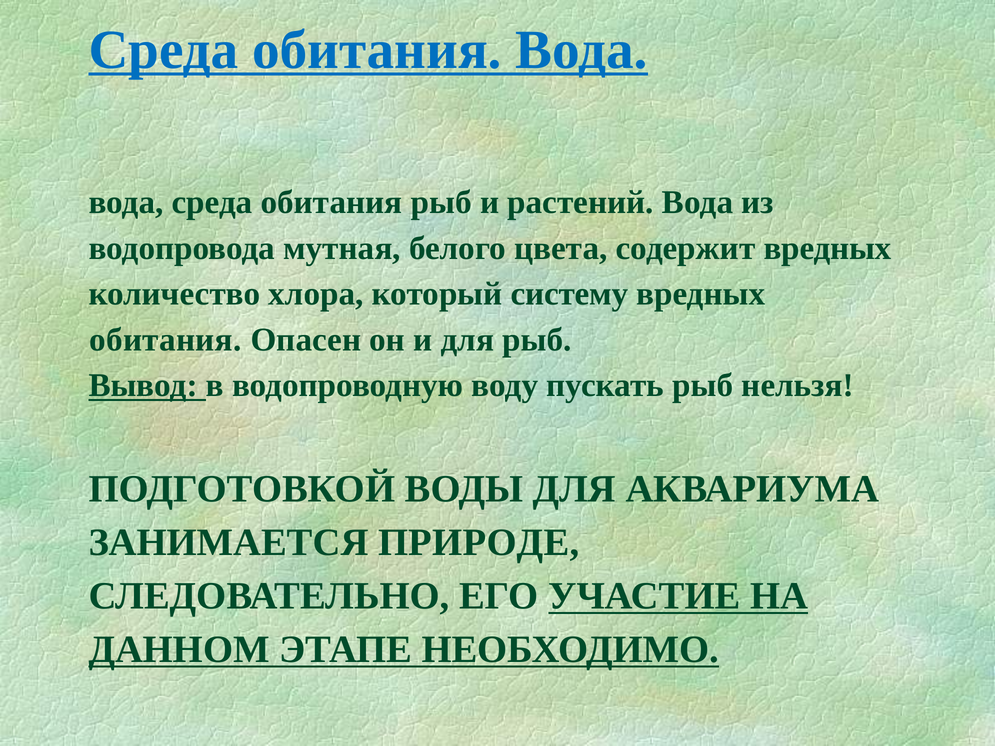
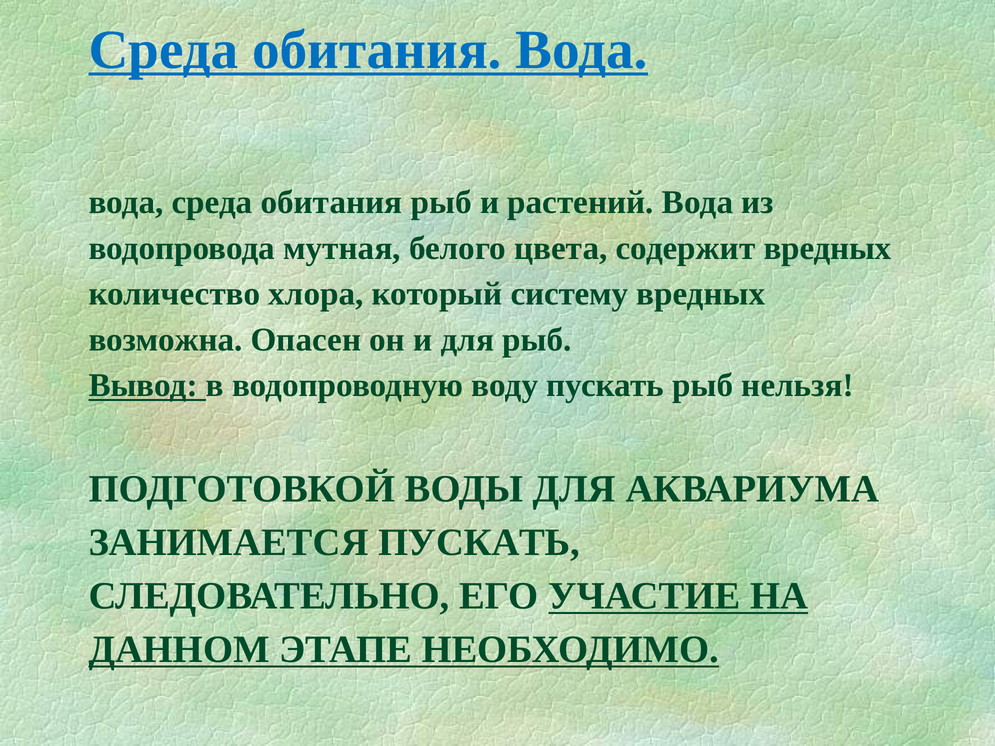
обитания: обитания -> возможна (166, 340)
ЗАНИМАЕТСЯ ПРИРОДЕ: ПРИРОДЕ -> ПУСКАТЬ (479, 543)
